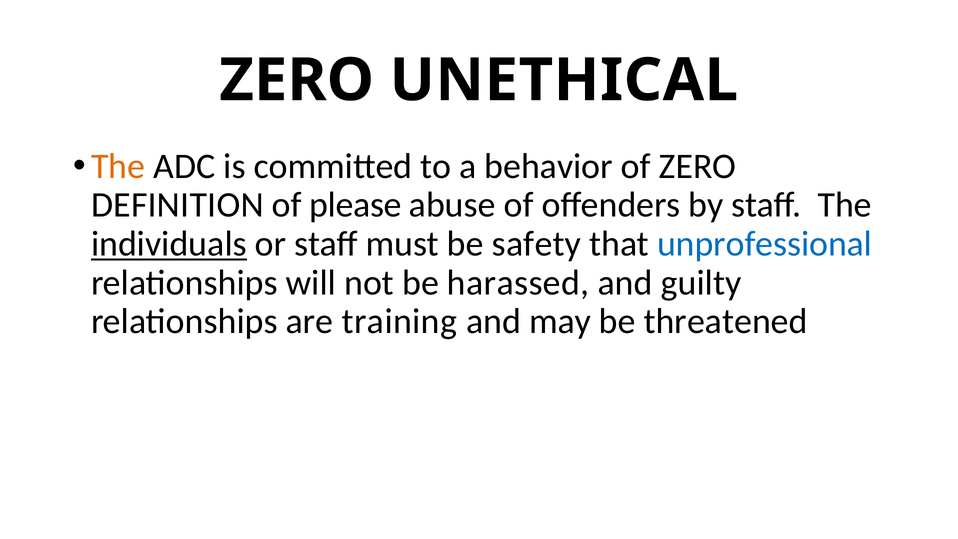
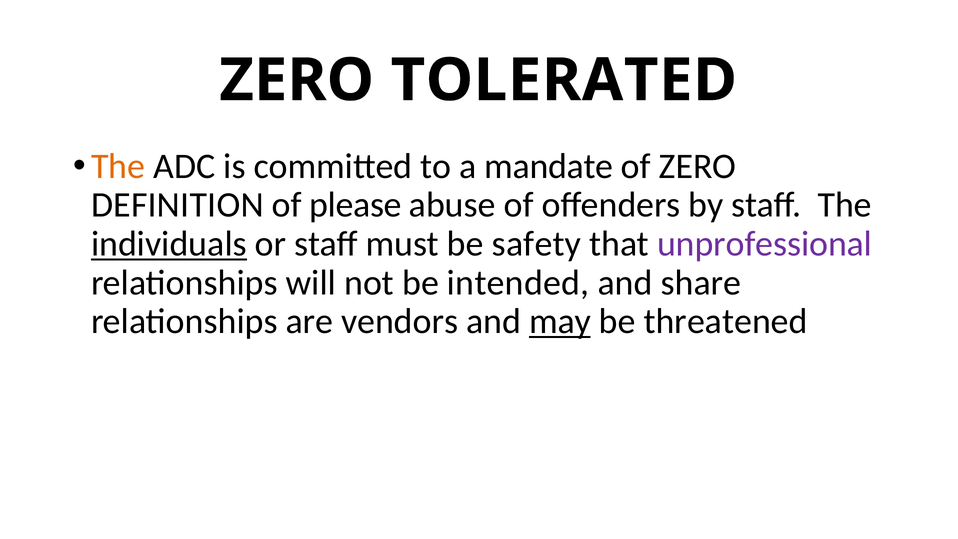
UNETHICAL: UNETHICAL -> TOLERATED (564, 80)
behavior: behavior -> mandate (549, 166)
unprofessional colour: blue -> purple (765, 244)
harassed: harassed -> intended (518, 283)
guilty: guilty -> share (701, 283)
training: training -> vendors (400, 321)
may underline: none -> present (560, 321)
